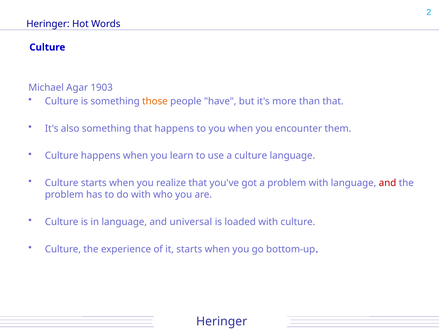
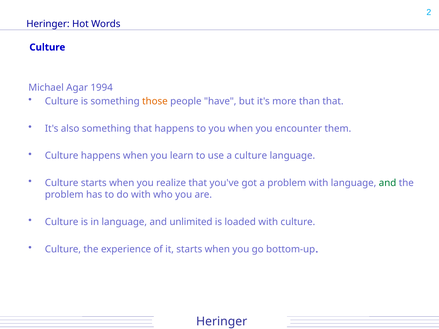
1903: 1903 -> 1994 (102, 88)
and colour: red -> green (388, 183)
universal: universal -> unlimited (191, 222)
